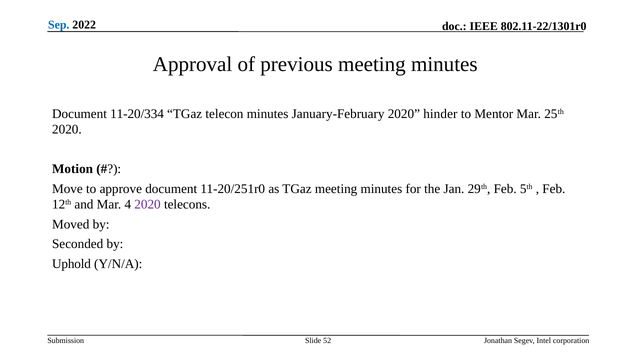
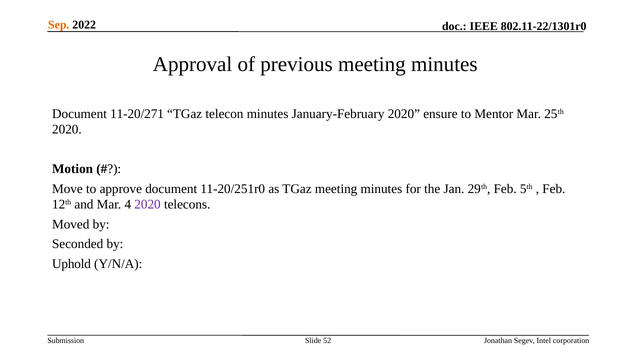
Sep colour: blue -> orange (59, 25)
11-20/334: 11-20/334 -> 11-20/271 (137, 114)
hinder: hinder -> ensure (440, 114)
